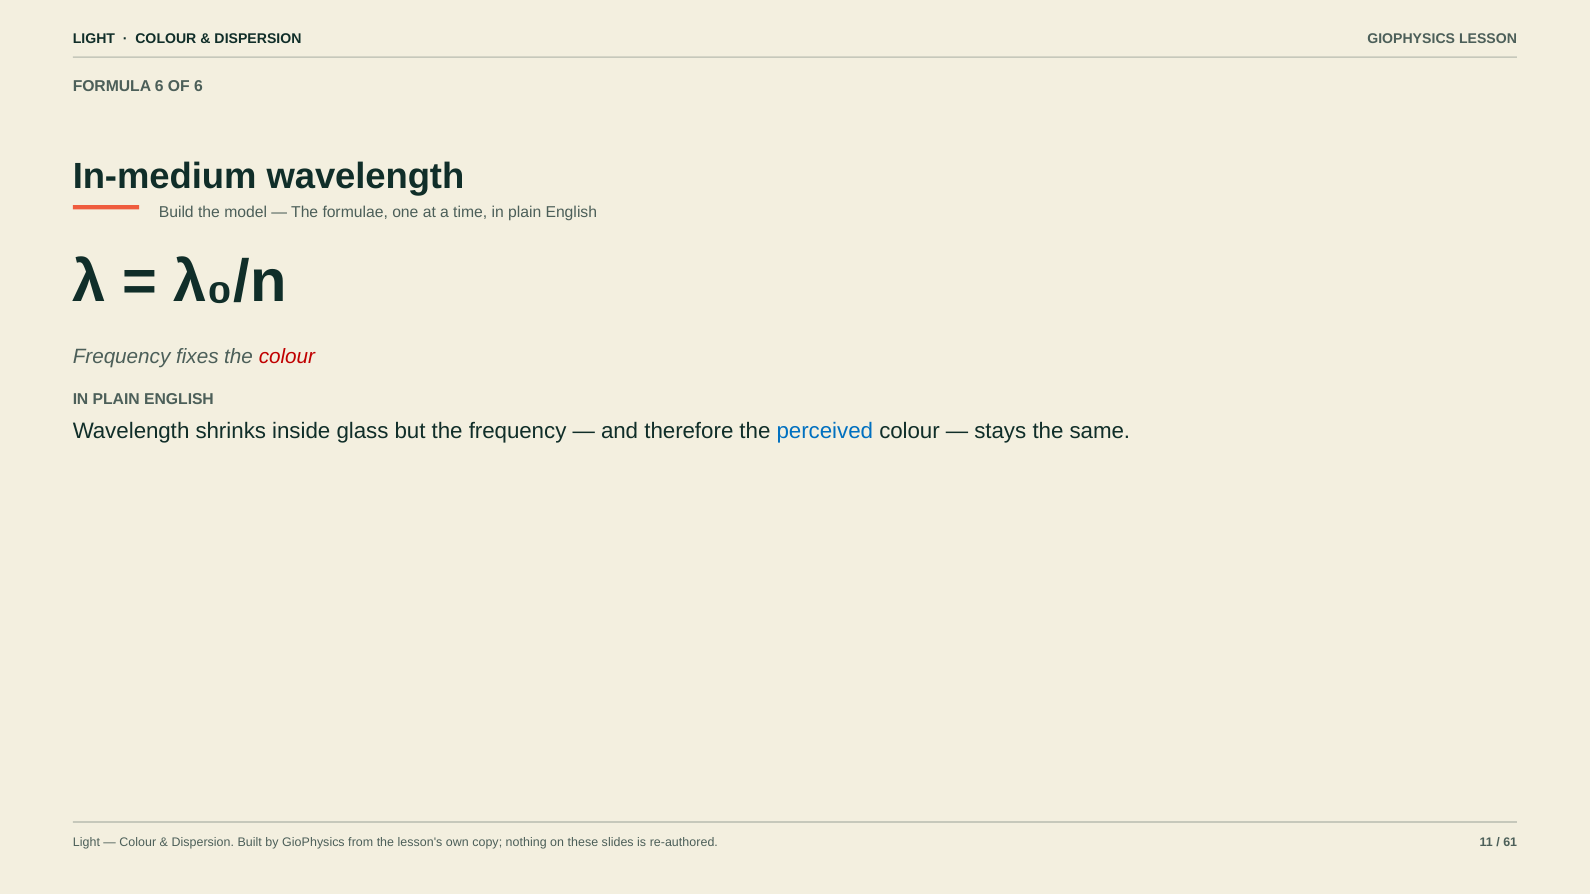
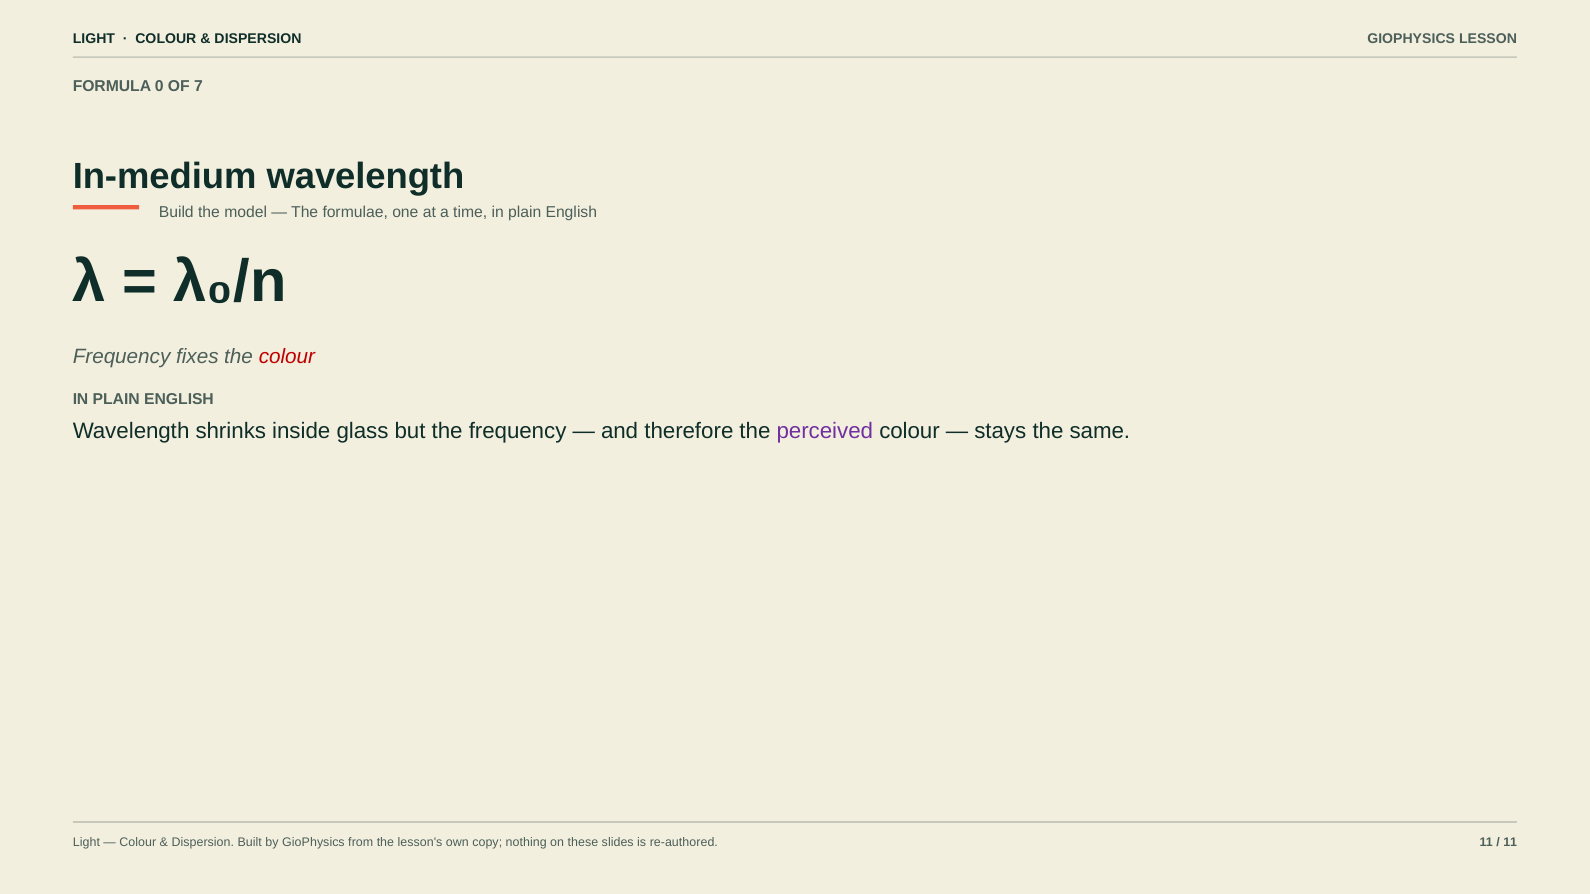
FORMULA 6: 6 -> 0 (159, 87)
OF 6: 6 -> 7 (199, 87)
perceived colour: blue -> purple (825, 431)
61: 61 -> 11 (1510, 843)
